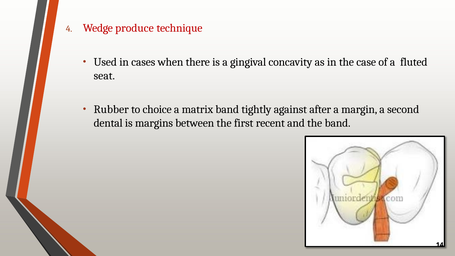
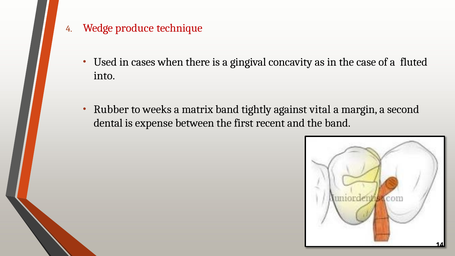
seat: seat -> into (104, 76)
choice: choice -> weeks (157, 110)
after: after -> vital (320, 110)
margins: margins -> expense (154, 123)
